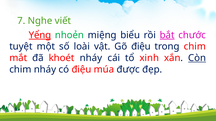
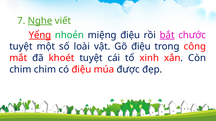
Nghe underline: none -> present (40, 21)
miệng biểu: biểu -> điệu (130, 35)
trong chim: chim -> công (195, 47)
khoét nháy: nháy -> tuyệt (91, 58)
Còn underline: present -> none (197, 58)
chim nháy: nháy -> chim (45, 70)
